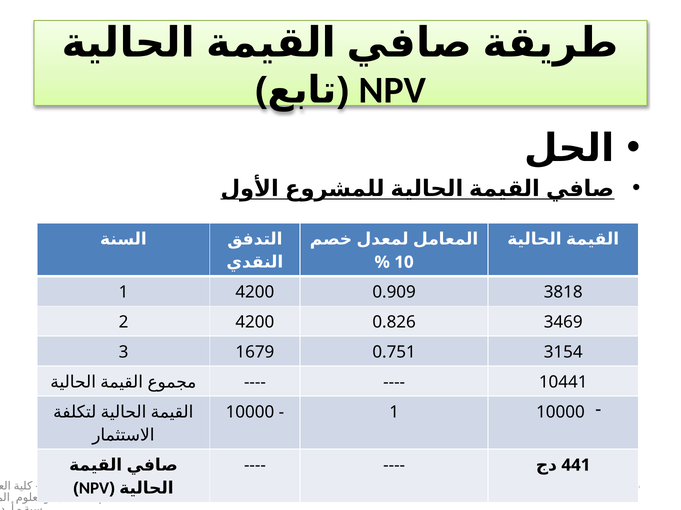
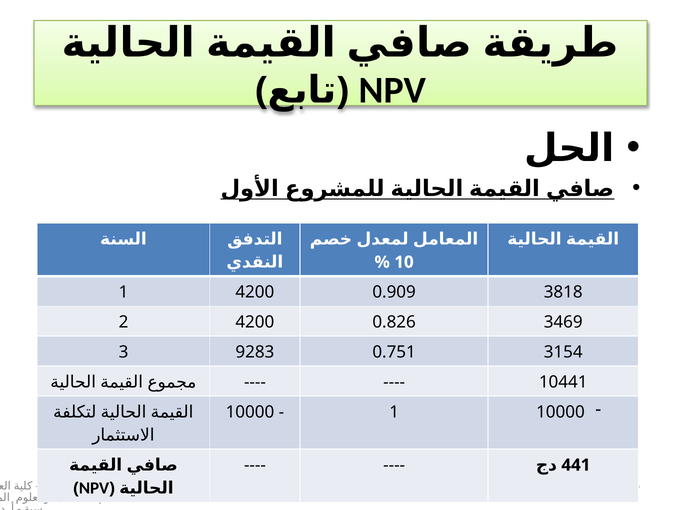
1679: 1679 -> 9283 (255, 353)
